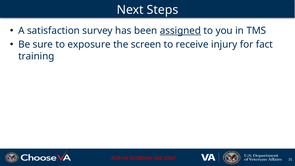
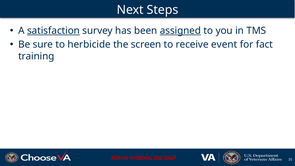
satisfaction underline: none -> present (53, 31)
exposure: exposure -> herbicide (89, 45)
injury: injury -> event (224, 45)
